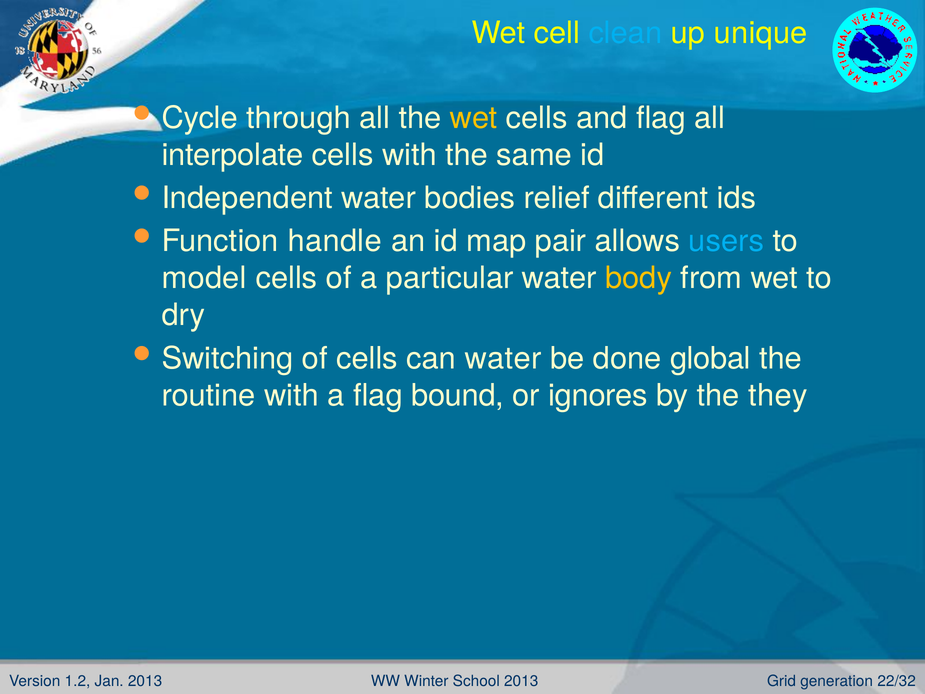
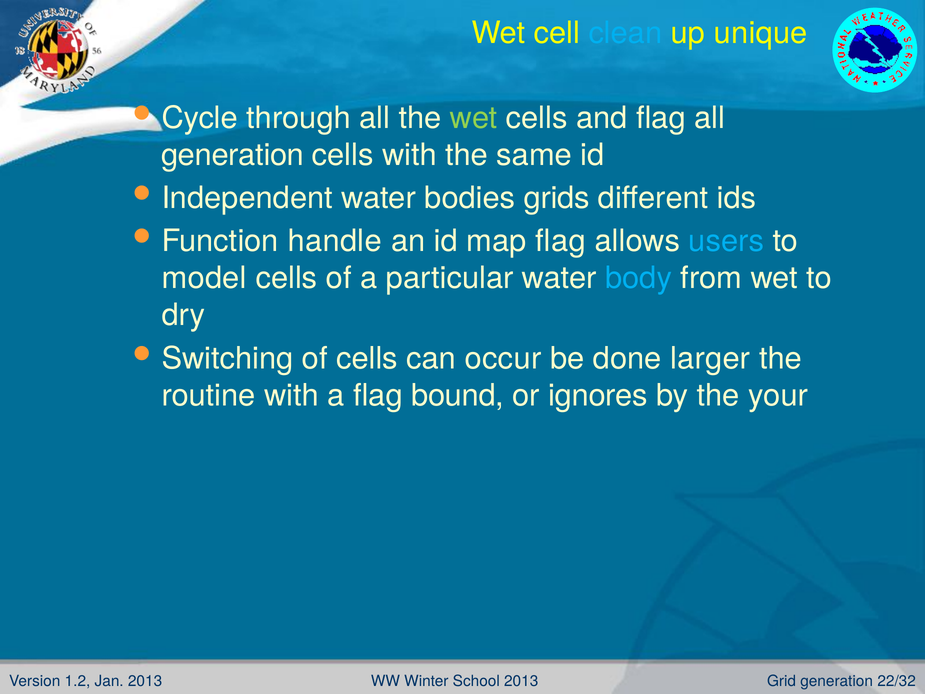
wet colour: yellow -> light green (474, 118)
interpolate: interpolate -> generation (233, 155)
relief: relief -> grids (557, 198)
map pair: pair -> flag (560, 241)
body colour: yellow -> light blue (639, 278)
can water: water -> occur (503, 358)
global: global -> larger (710, 358)
they: they -> your (778, 395)
